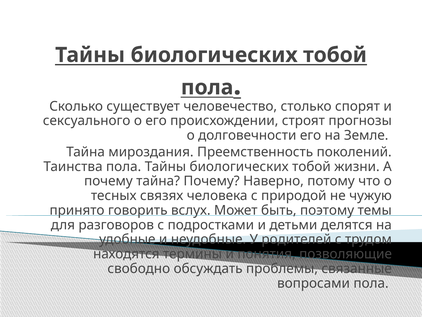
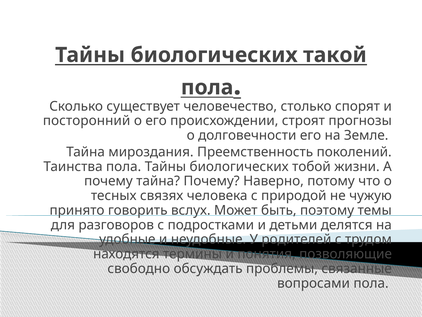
тобой: тобой -> такой (335, 55)
сексуального: сексуального -> посторонний (87, 121)
